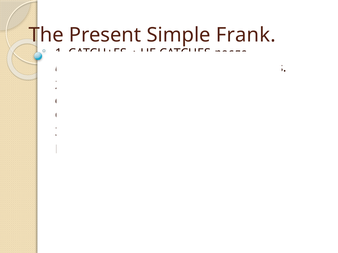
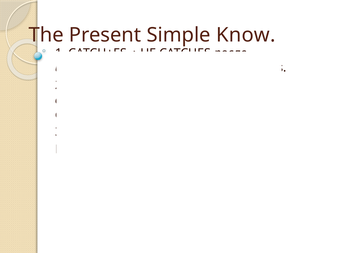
Frank: Frank -> Know (246, 35)
